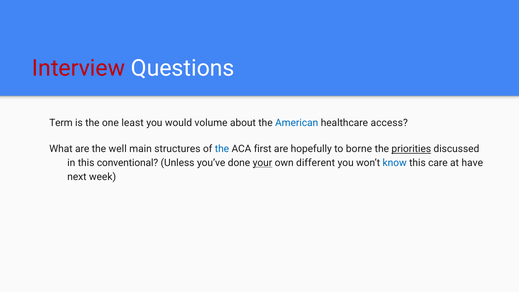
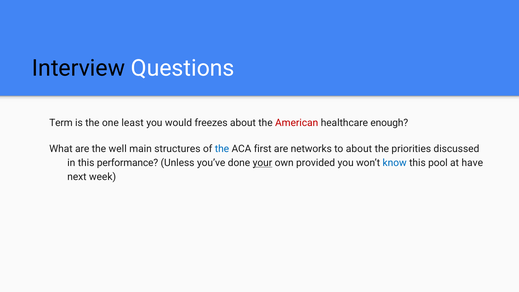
Interview colour: red -> black (79, 68)
volume: volume -> freezes (211, 123)
American colour: blue -> red (297, 123)
access: access -> enough (389, 123)
hopefully: hopefully -> networks (311, 149)
to borne: borne -> about (359, 149)
priorities underline: present -> none (411, 149)
conventional: conventional -> performance (128, 163)
different: different -> provided (316, 163)
care: care -> pool (438, 163)
